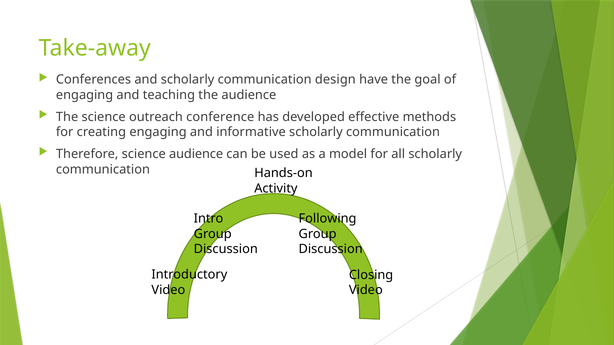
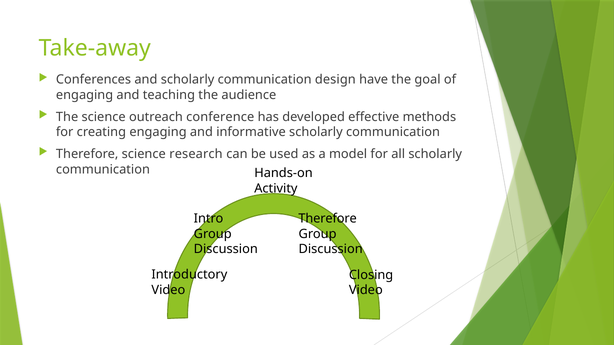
science audience: audience -> research (196, 154)
Following: Following -> Therefore (328, 219)
